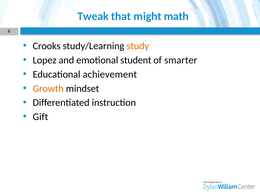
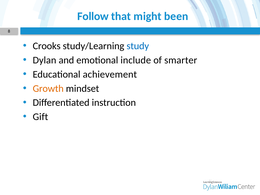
Tweak: Tweak -> Follow (93, 16)
math: math -> been (176, 16)
study colour: orange -> blue (138, 46)
Lopez: Lopez -> Dylan (45, 60)
student: student -> include (136, 60)
